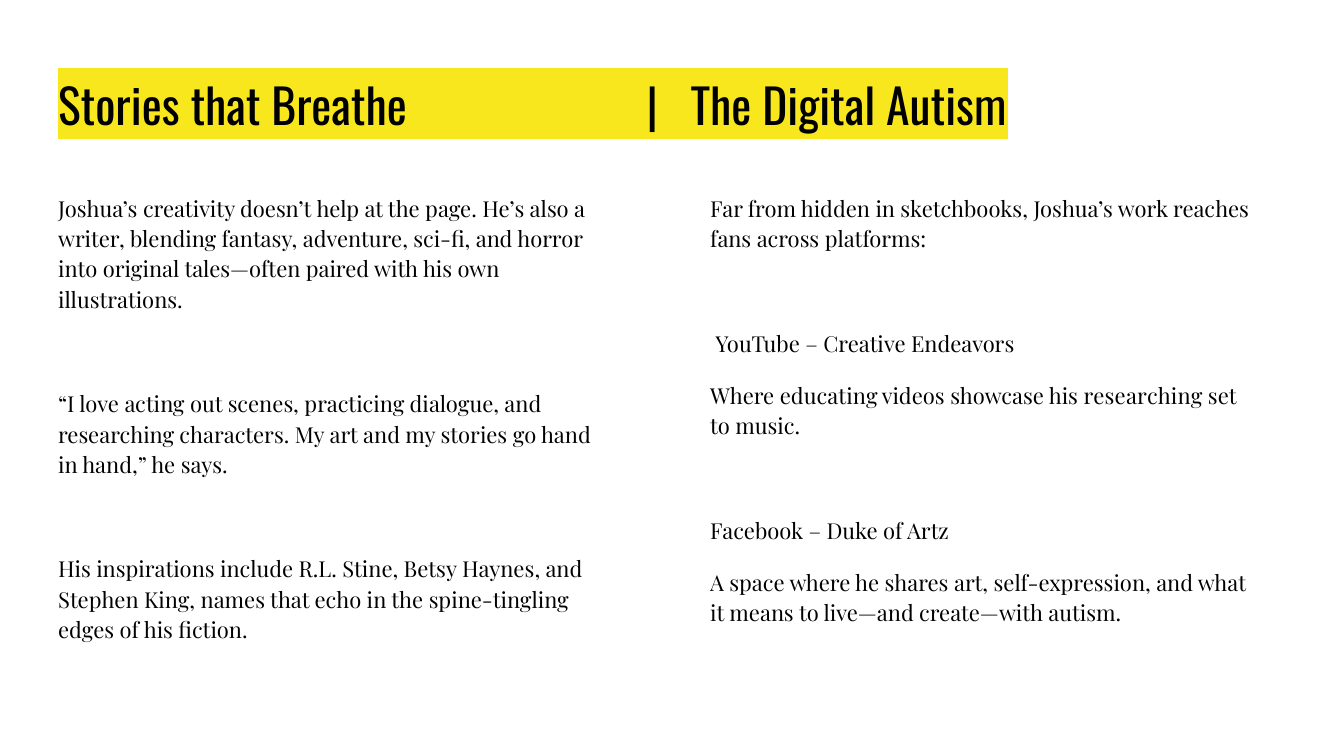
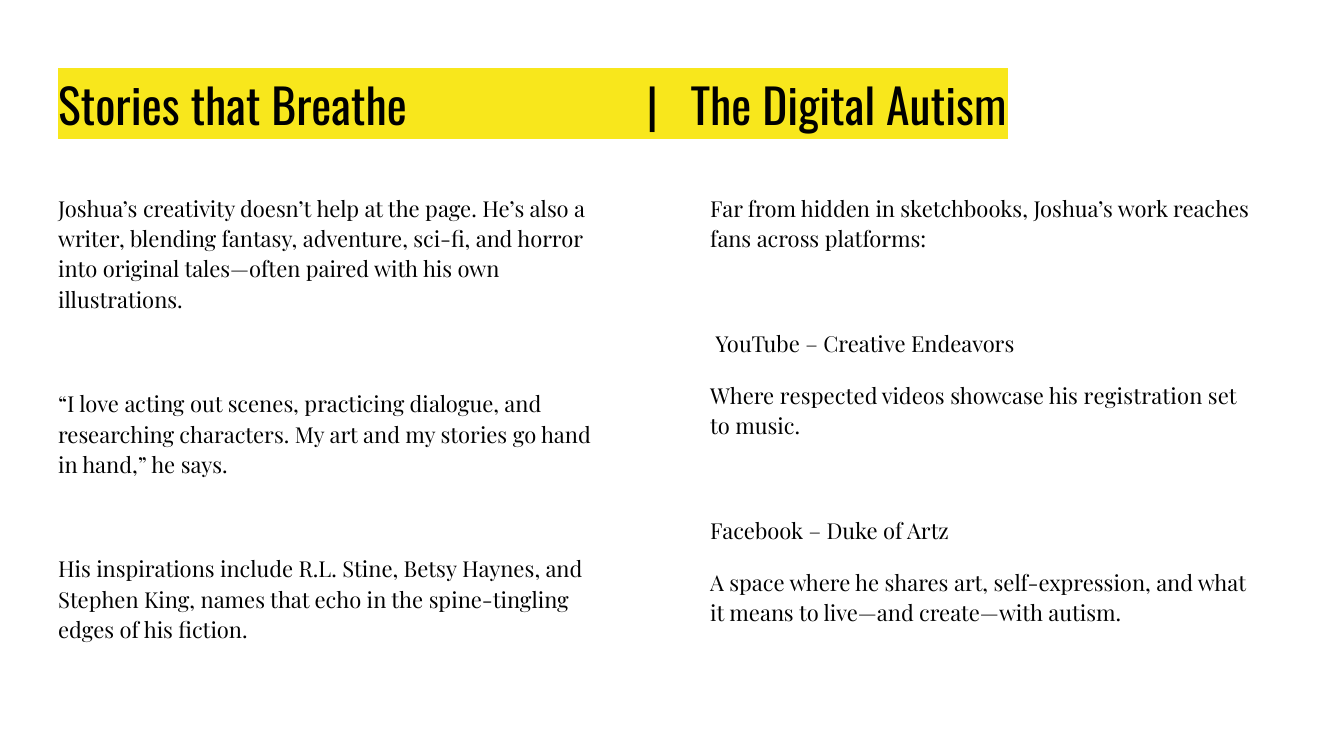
educating: educating -> respected (829, 397)
his researching: researching -> registration (1143, 397)
